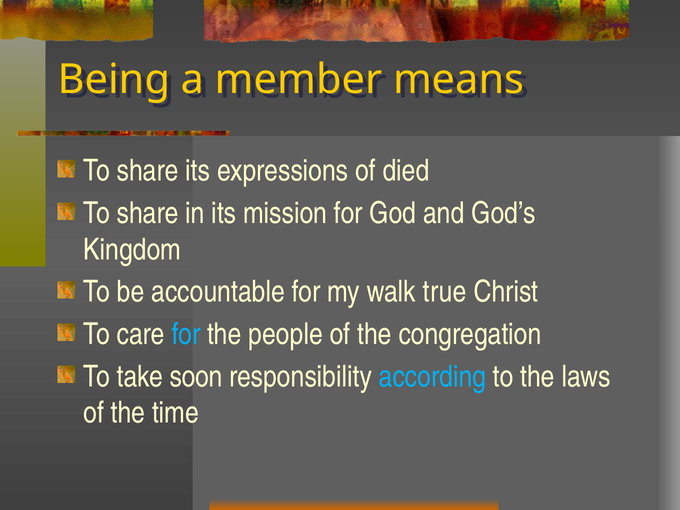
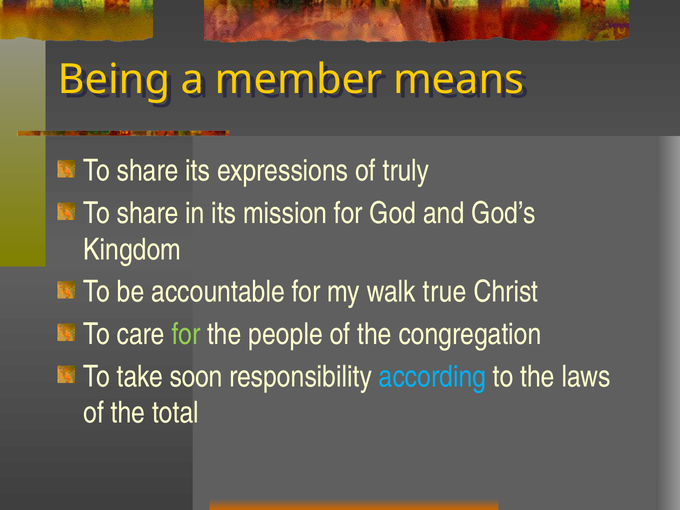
died: died -> truly (406, 171)
for colour: light blue -> light green (186, 334)
time: time -> total (176, 413)
